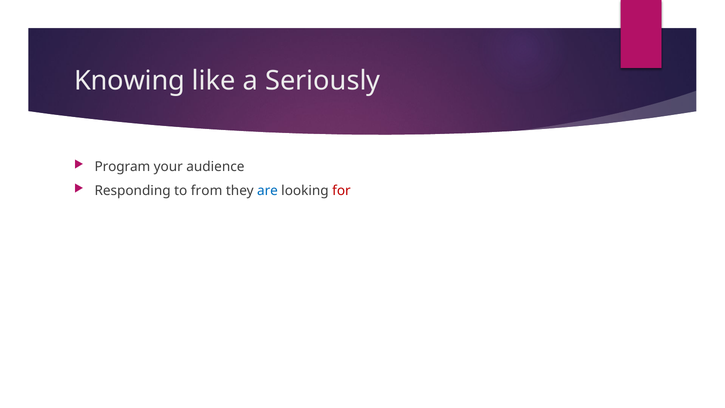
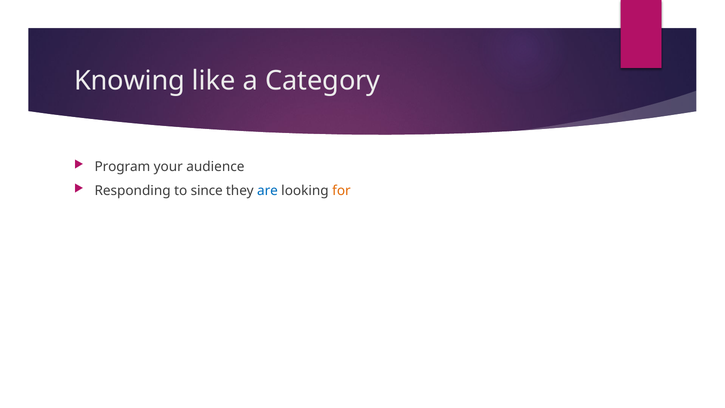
Seriously: Seriously -> Category (323, 81)
from: from -> since (207, 191)
for colour: red -> orange (341, 191)
